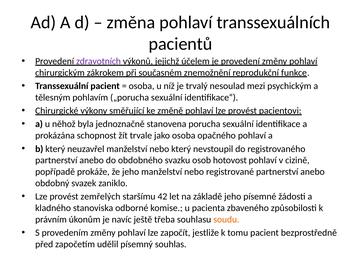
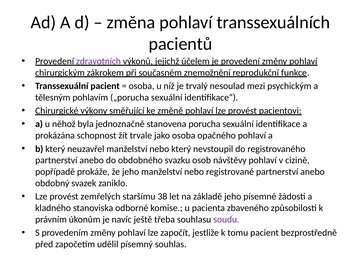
hotovost: hotovost -> návštěvy (230, 160)
42: 42 -> 38 (162, 196)
soudu colour: orange -> purple (226, 219)
